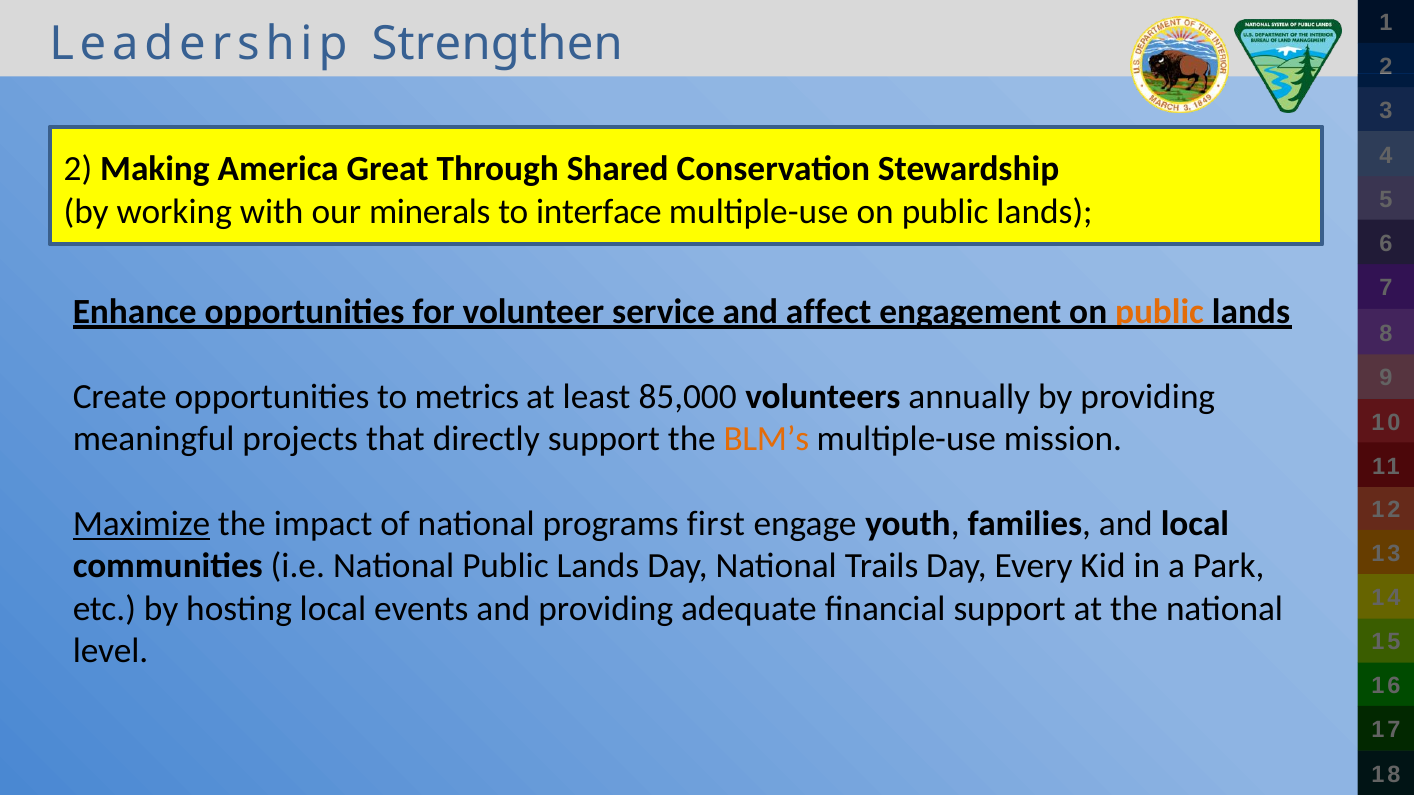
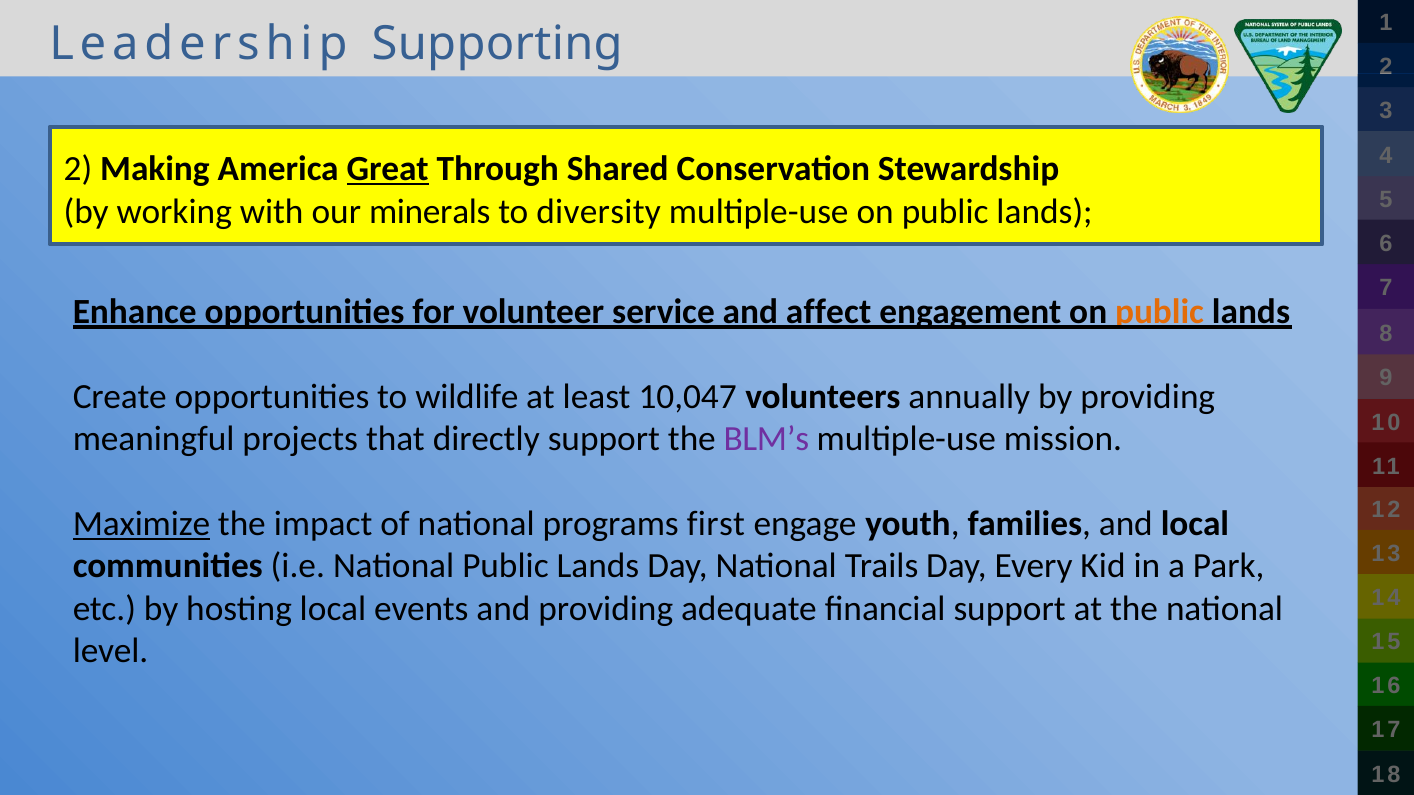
Strengthen: Strengthen -> Supporting (497, 44)
Great underline: none -> present (388, 169)
interface: interface -> diversity (599, 211)
metrics: metrics -> wildlife (467, 397)
85,000: 85,000 -> 10,047 (688, 397)
BLM’s colour: orange -> purple (766, 439)
